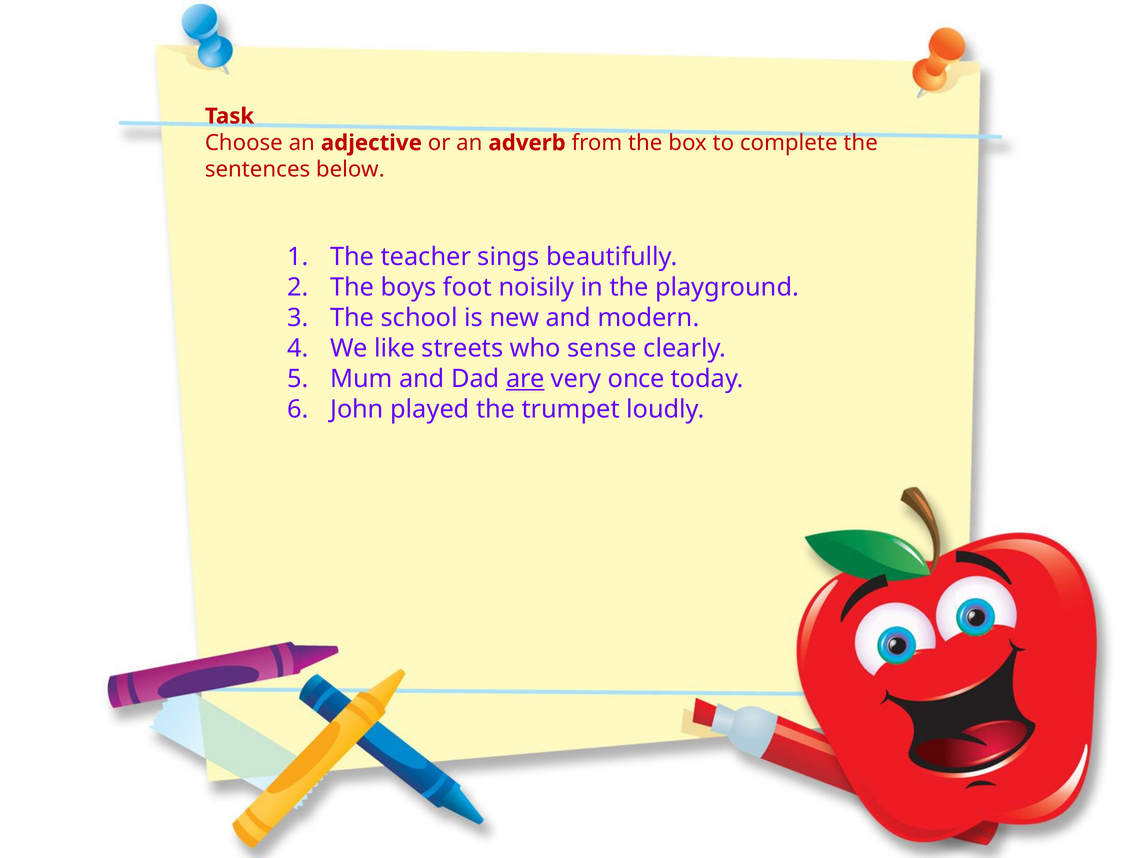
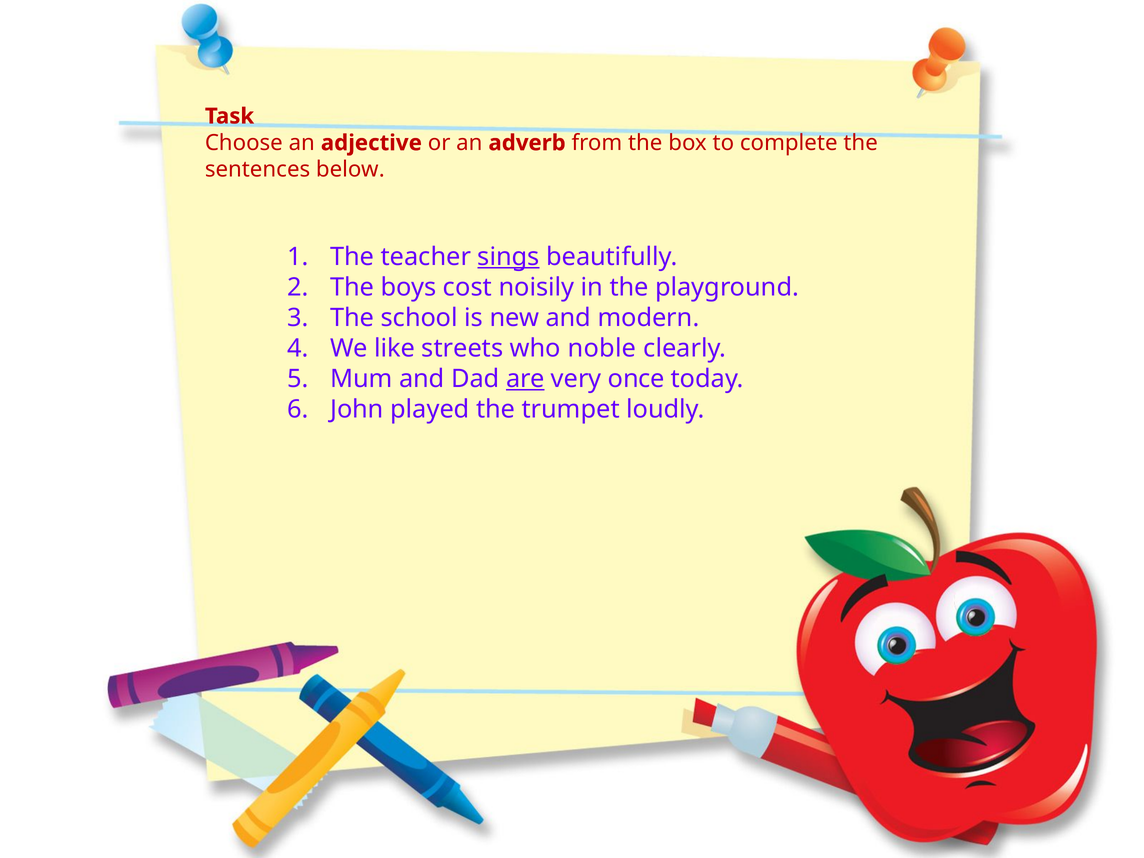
sings underline: none -> present (509, 257)
foot: foot -> cost (467, 287)
sense: sense -> noble (602, 348)
